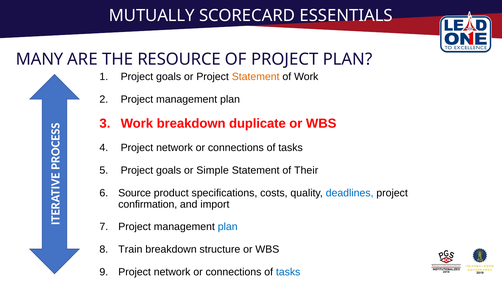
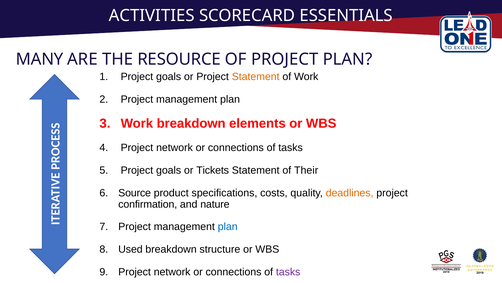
MUTUALLY: MUTUALLY -> ACTIVITIES (152, 16)
duplicate: duplicate -> elements (257, 123)
Simple: Simple -> Tickets (213, 170)
deadlines colour: blue -> orange (350, 192)
import: import -> nature (215, 204)
Train: Train -> Used (130, 249)
tasks colour: blue -> purple (288, 272)
